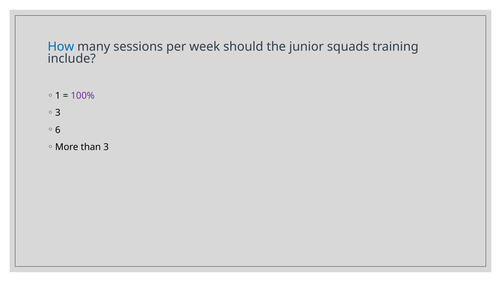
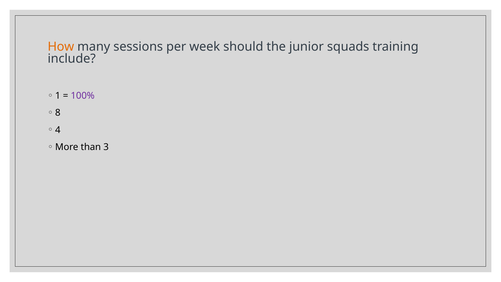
How colour: blue -> orange (61, 47)
3: 3 -> 8 (58, 113)
6: 6 -> 4 (58, 130)
